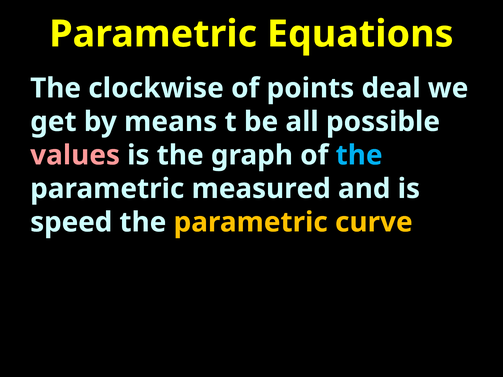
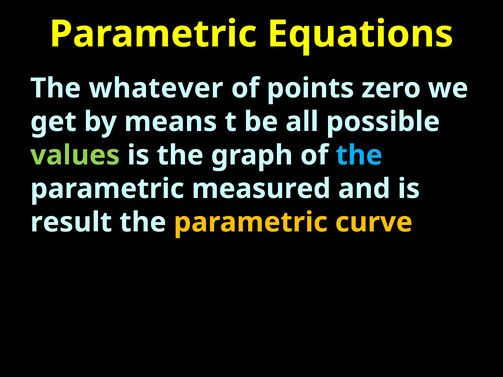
clockwise: clockwise -> whatever (156, 88)
deal: deal -> zero (391, 88)
values colour: pink -> light green (75, 155)
speed: speed -> result (71, 222)
